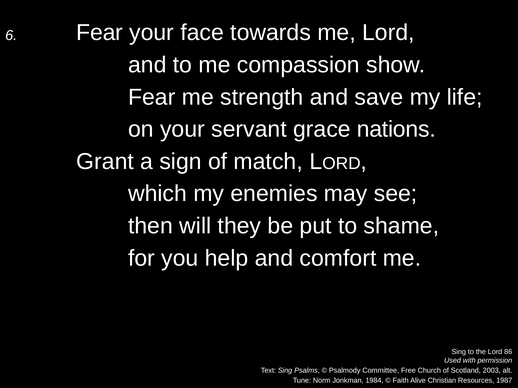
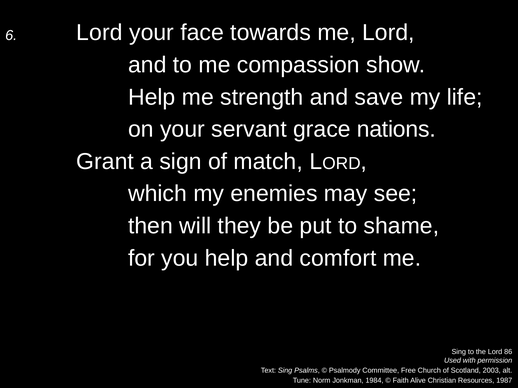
6 Fear: Fear -> Lord (99, 33)
Fear: Fear -> Help (152, 97)
